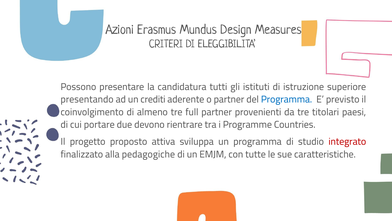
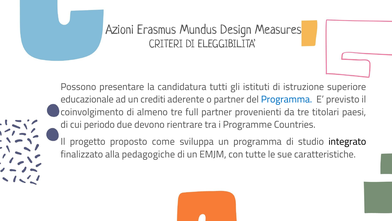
presentando: presentando -> educazionale (87, 99)
portare: portare -> periodo (99, 124)
attiva: attiva -> come (163, 141)
integrato colour: red -> black (347, 141)
